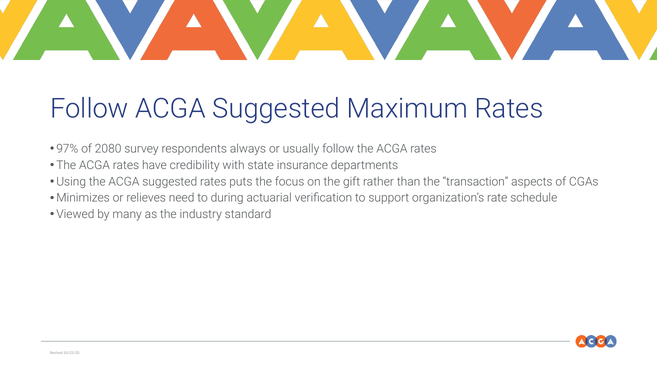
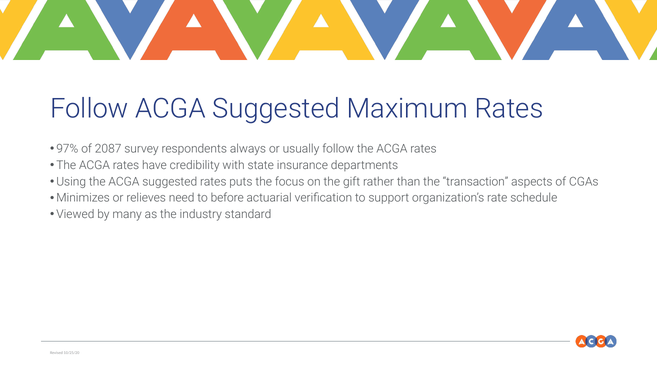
2080: 2080 -> 2087 (108, 149)
during: during -> before (227, 198)
